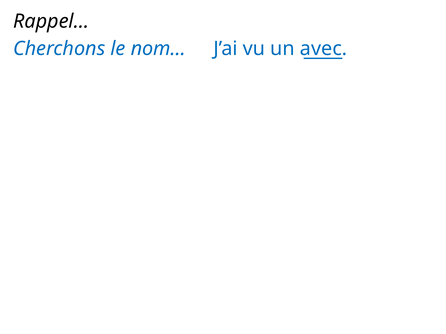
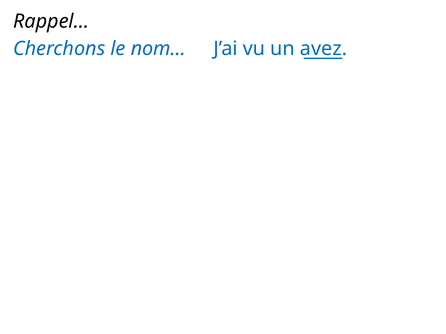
avec: avec -> avez (324, 49)
